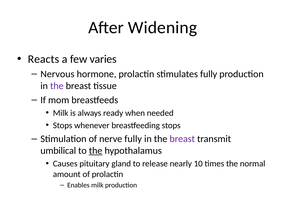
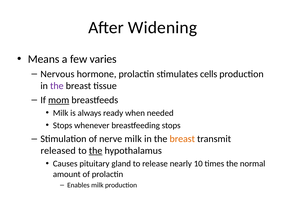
Reacts: Reacts -> Means (44, 59)
stimulates fully: fully -> cells (209, 74)
mom underline: none -> present (59, 100)
nerve fully: fully -> milk (133, 139)
breast colour: purple -> orange (182, 139)
umbilical: umbilical -> released (58, 151)
